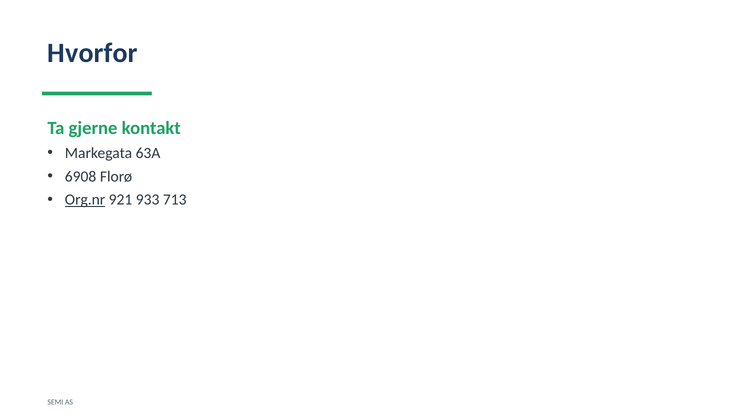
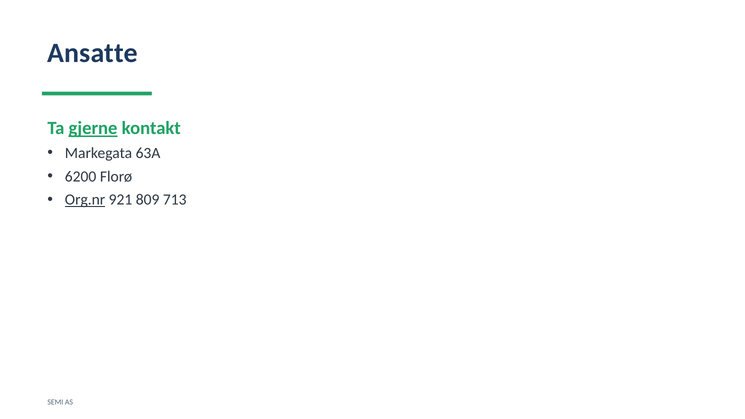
Hvorfor: Hvorfor -> Ansatte (93, 53)
gjerne underline: none -> present (93, 128)
6908: 6908 -> 6200 (81, 176)
933: 933 -> 809 (148, 200)
